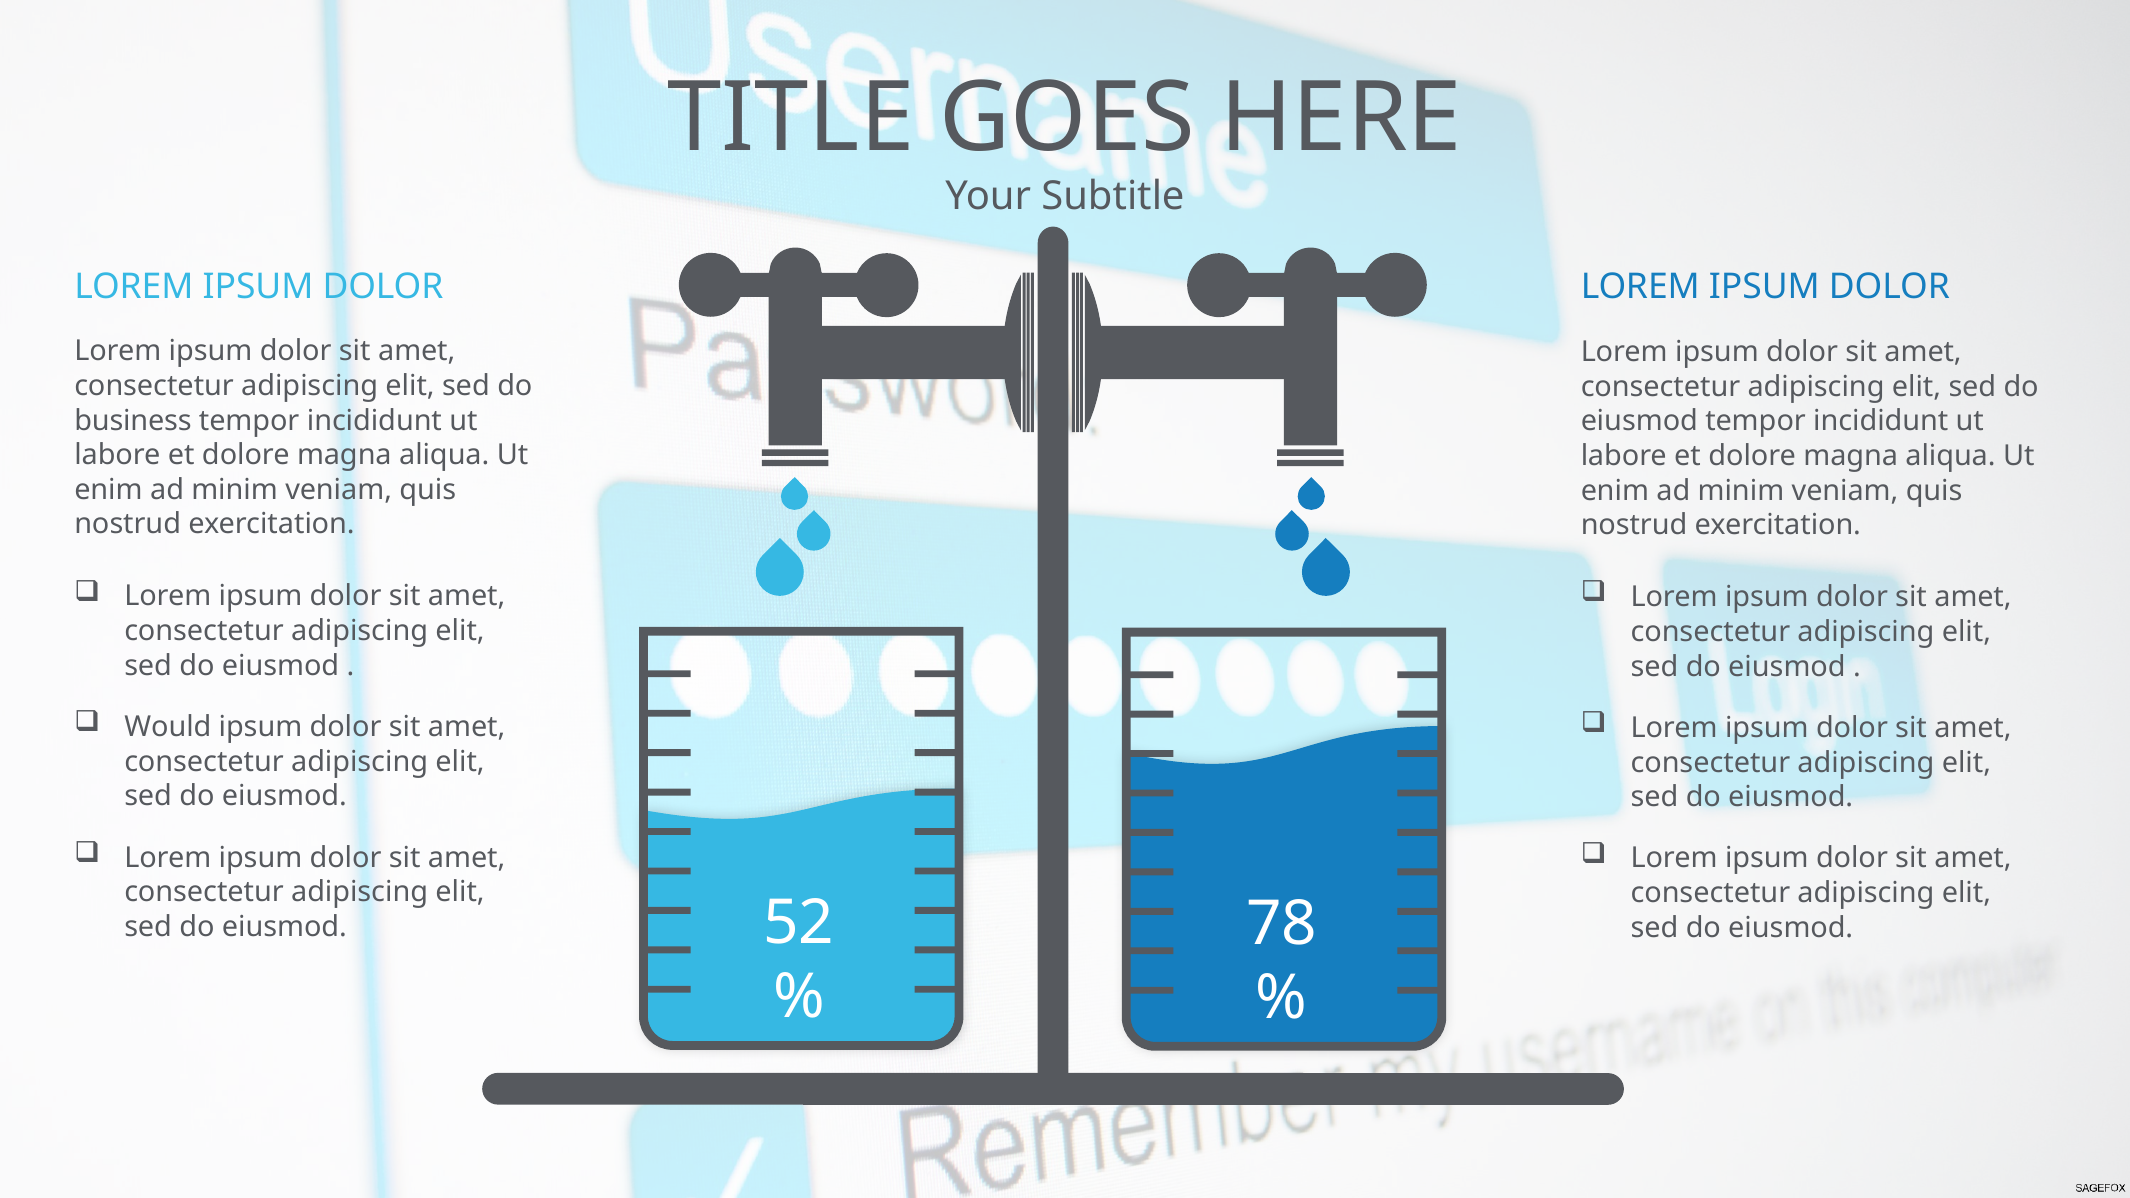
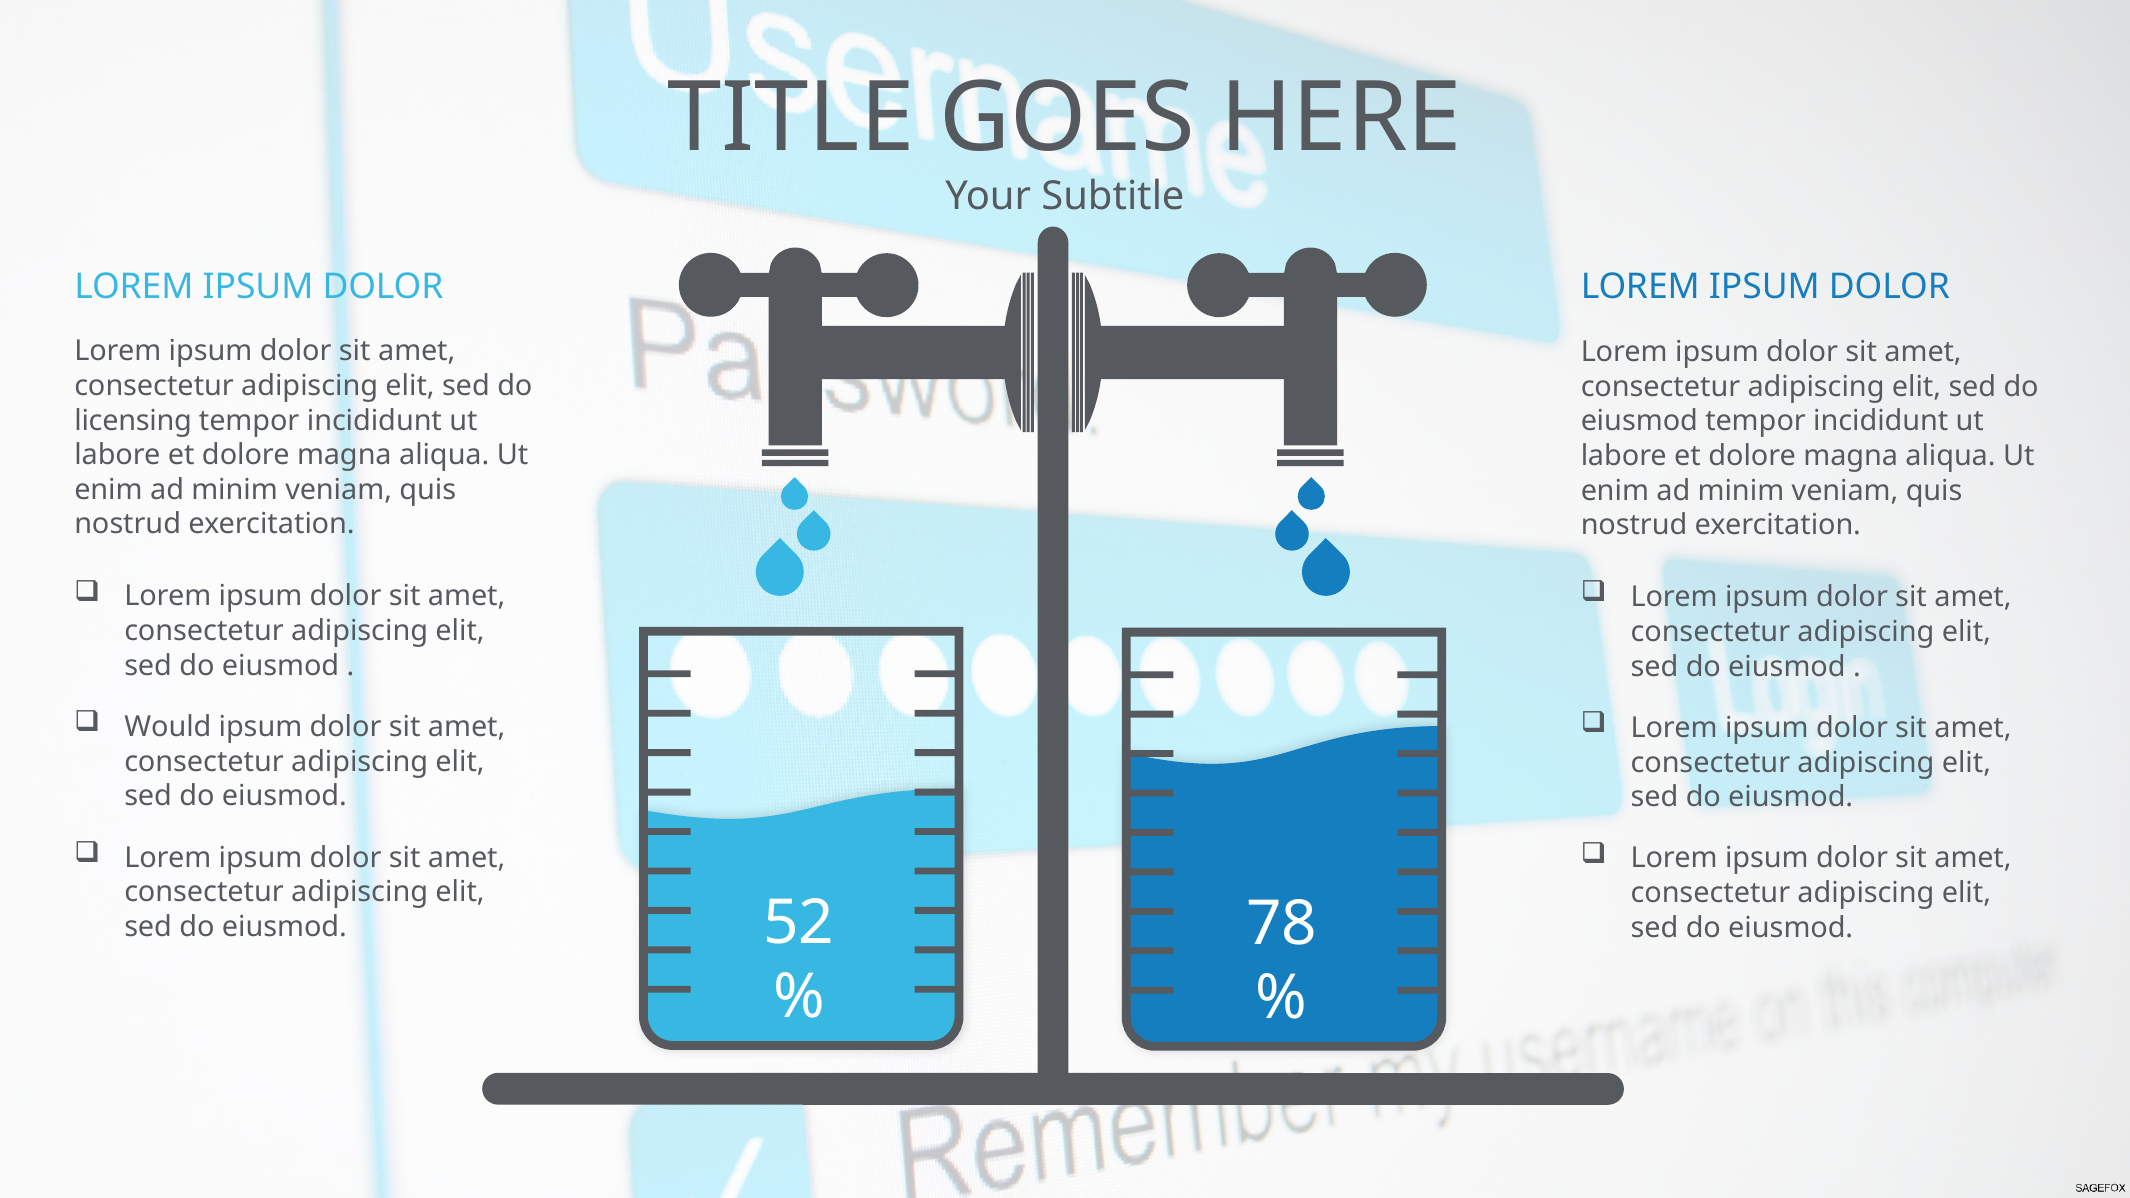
business: business -> licensing (133, 421)
